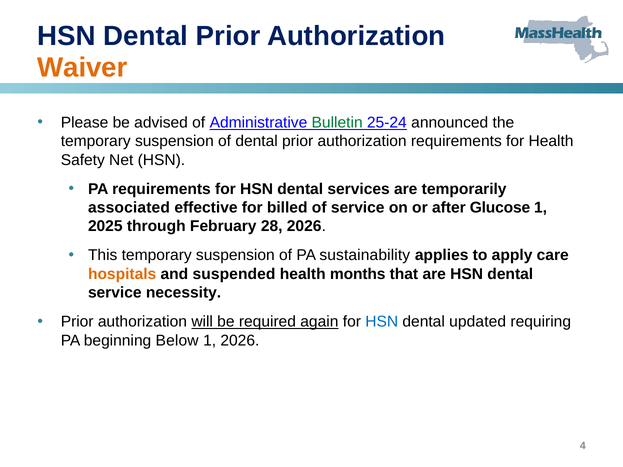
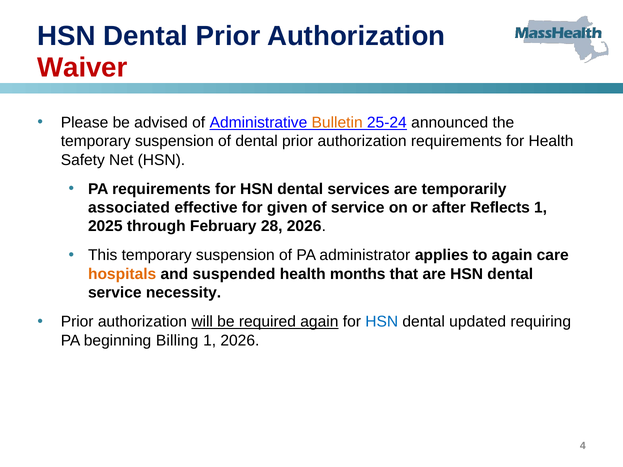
Waiver colour: orange -> red (82, 67)
Bulletin colour: green -> orange (337, 123)
billed: billed -> given (287, 208)
Glucose: Glucose -> Reflects (500, 208)
sustainability: sustainability -> administrator (365, 255)
to apply: apply -> again (512, 255)
Below: Below -> Billing (177, 341)
